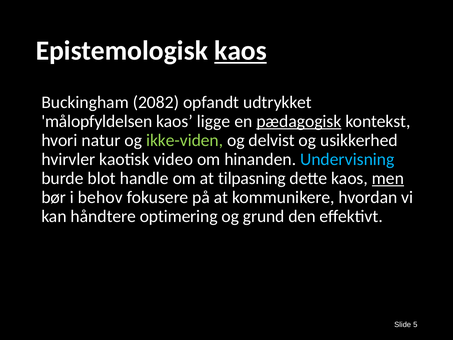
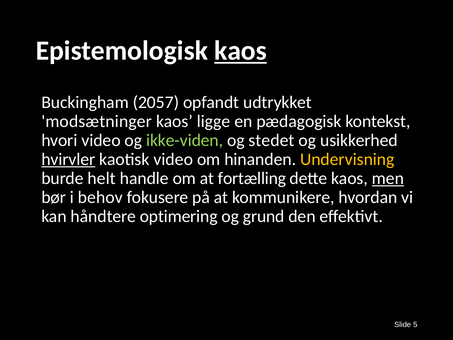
2082: 2082 -> 2057 (156, 102)
målopfyldelsen: målopfyldelsen -> modsætninger (97, 121)
pædagogisk underline: present -> none (299, 121)
hvori natur: natur -> video (101, 140)
delvist: delvist -> stedet (272, 140)
hvirvler underline: none -> present (68, 159)
Undervisning colour: light blue -> yellow (347, 159)
blot: blot -> helt (102, 178)
tilpasning: tilpasning -> fortælling (252, 178)
